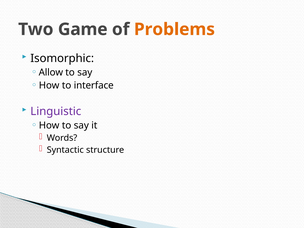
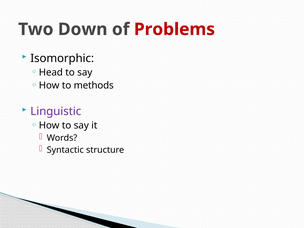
Game: Game -> Down (83, 29)
Problems colour: orange -> red (174, 29)
Allow: Allow -> Head (51, 72)
interface: interface -> methods (94, 85)
